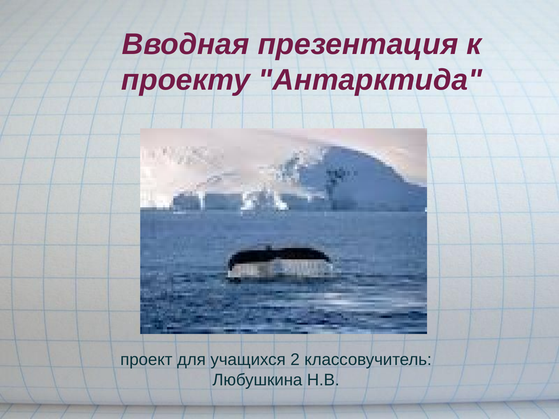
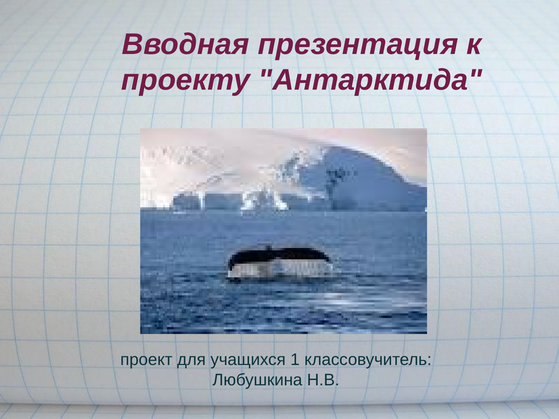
2: 2 -> 1 (295, 360)
